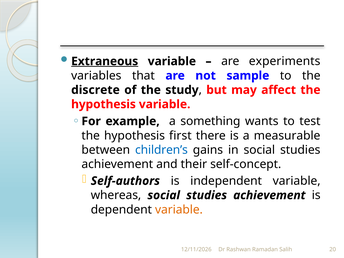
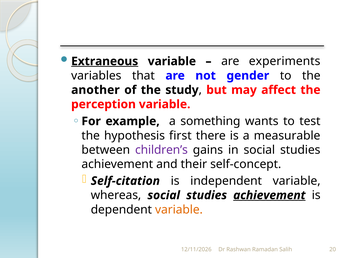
sample: sample -> gender (248, 76)
discrete: discrete -> another (95, 90)
hypothesis: hypothesis -> perception (103, 104)
children’s colour: blue -> purple (161, 150)
Self-authors: Self-authors -> Self-citation (125, 181)
achievement underline: none -> present (269, 195)
